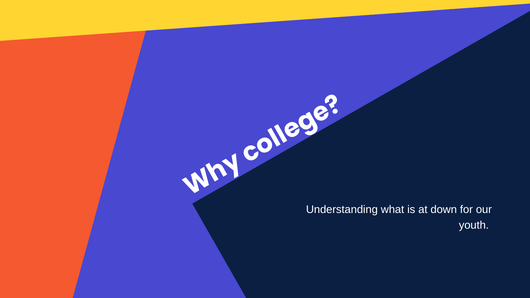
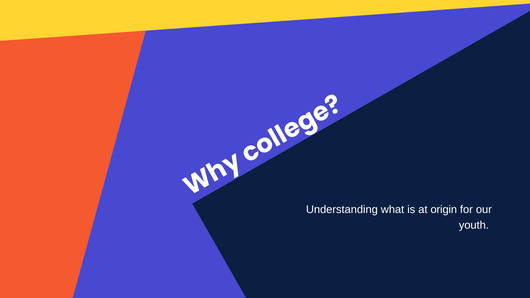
down: down -> origin (444, 210)
